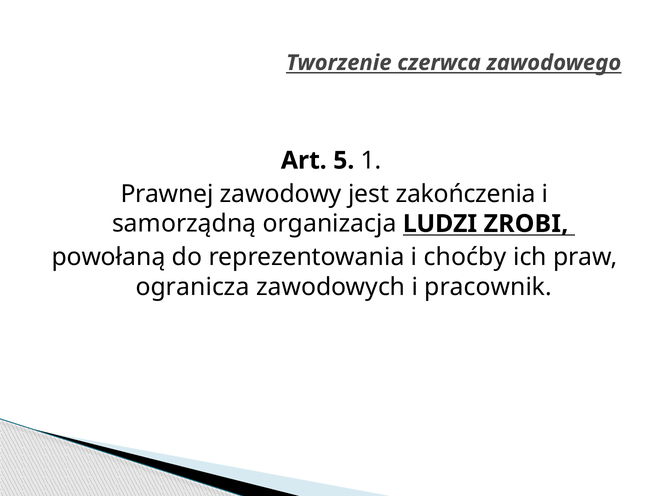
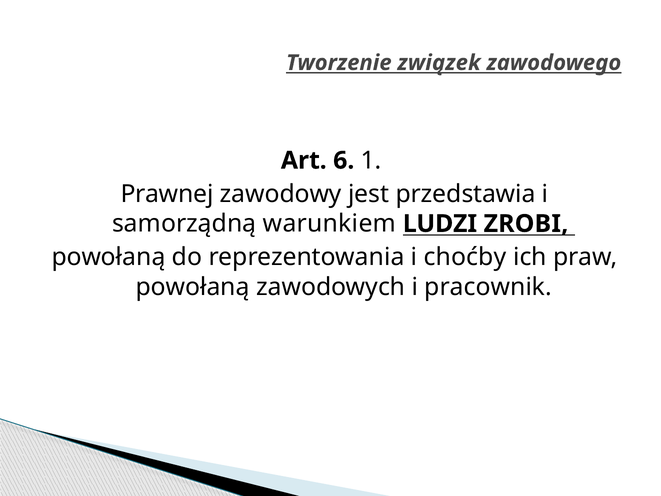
czerwca: czerwca -> związek (439, 63)
5: 5 -> 6 (344, 160)
zakończenia: zakończenia -> przedstawia (466, 194)
organizacja: organizacja -> warunkiem (329, 224)
ogranicza: ogranicza -> powołaną (193, 287)
